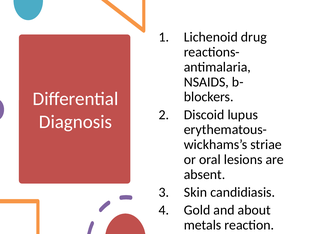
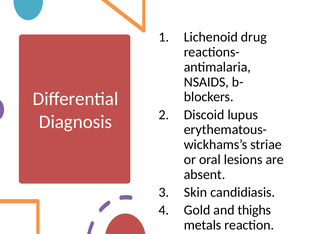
about: about -> thighs (254, 209)
